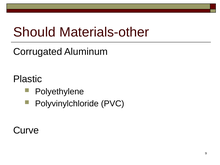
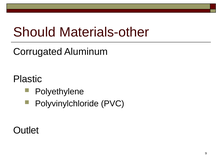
Curve: Curve -> Outlet (26, 130)
